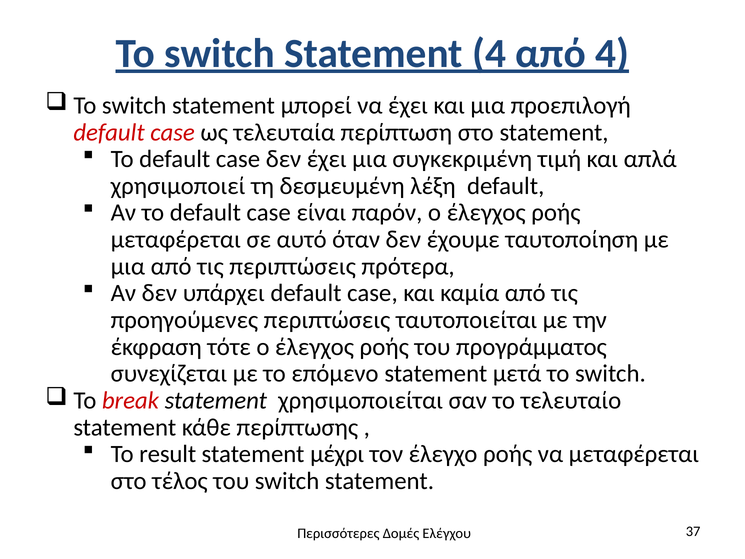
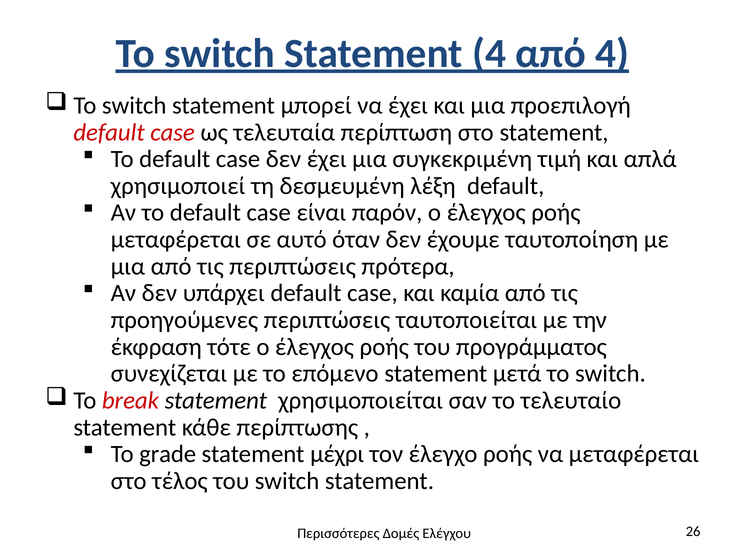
result: result -> grade (168, 454)
37: 37 -> 26 (693, 531)
